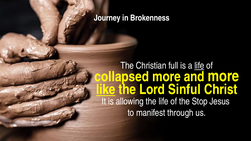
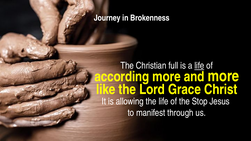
collapsed: collapsed -> according (122, 77)
like underline: present -> none (106, 90)
Sinful: Sinful -> Grace (184, 90)
